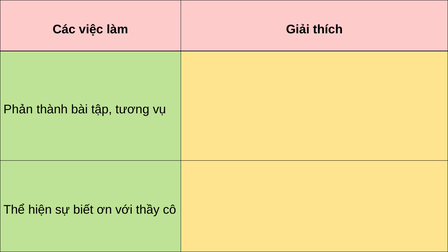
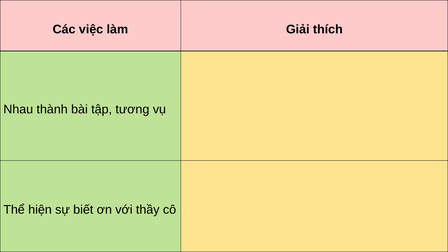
Phản: Phản -> Nhau (18, 109)
